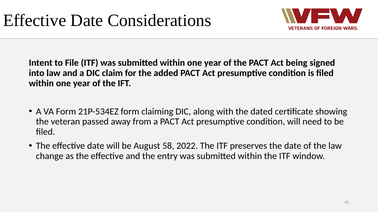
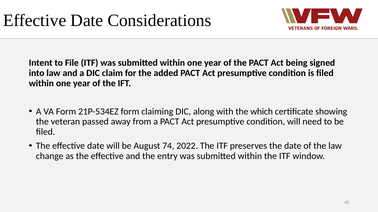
dated: dated -> which (262, 112)
58: 58 -> 74 (168, 146)
